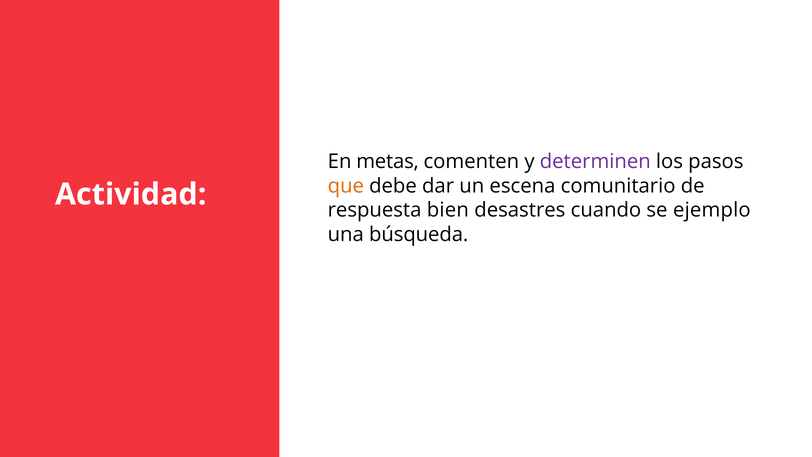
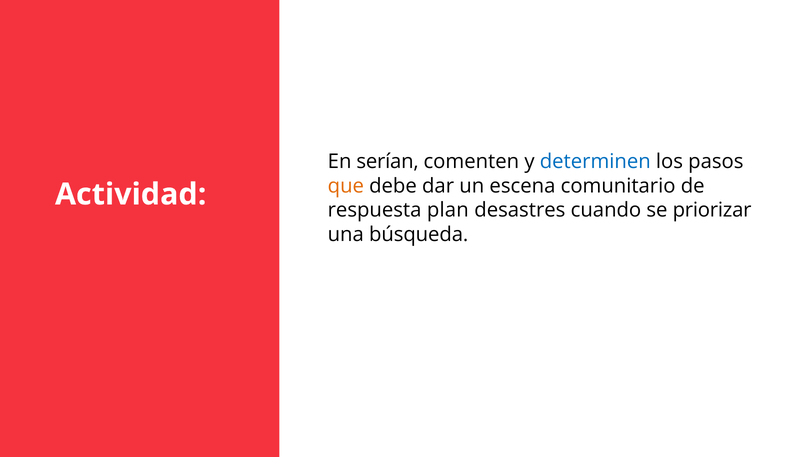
metas: metas -> serían (388, 161)
determinen colour: purple -> blue (595, 161)
bien: bien -> plan (448, 210)
ejemplo: ejemplo -> priorizar (712, 210)
